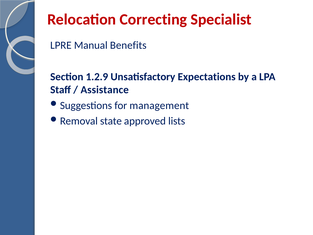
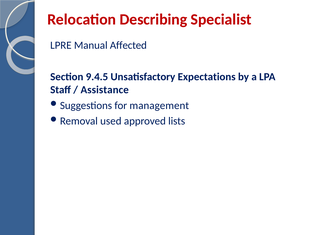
Correcting: Correcting -> Describing (153, 19)
Benefits: Benefits -> Affected (128, 45)
1.2.9: 1.2.9 -> 9.4.5 (97, 77)
state: state -> used (111, 121)
